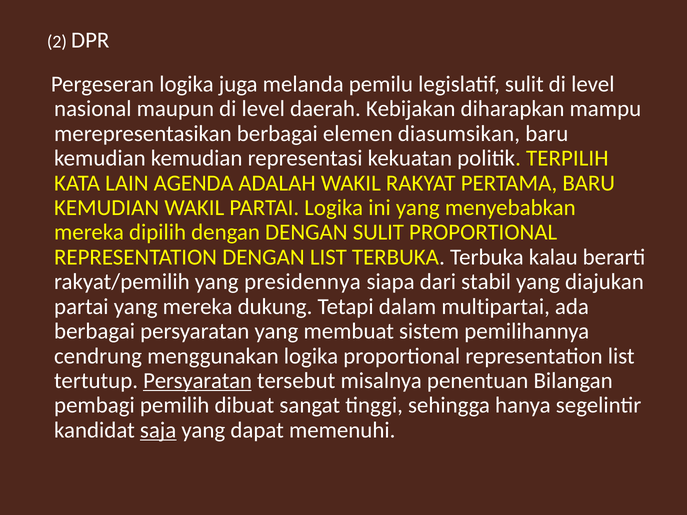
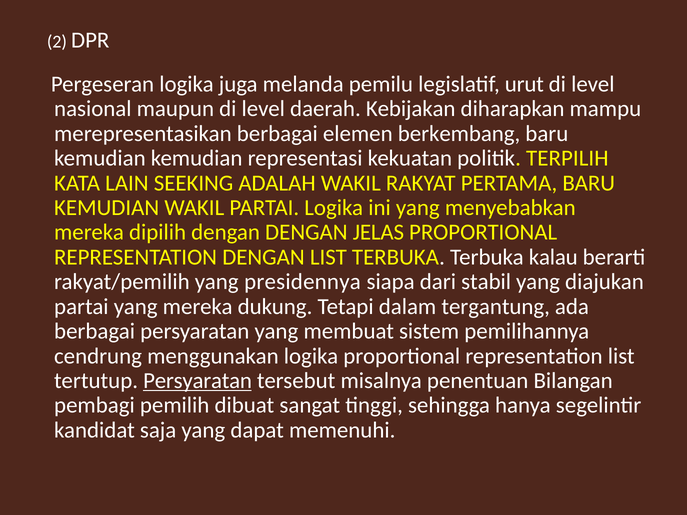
legislatif sulit: sulit -> urut (524, 84)
diasumsikan: diasumsikan -> berkembang (459, 134)
AGENDA: AGENDA -> SEEKING (194, 183)
DENGAN SULIT: SULIT -> JELAS (378, 233)
multipartai: multipartai -> tergantung (496, 307)
saja underline: present -> none (158, 430)
